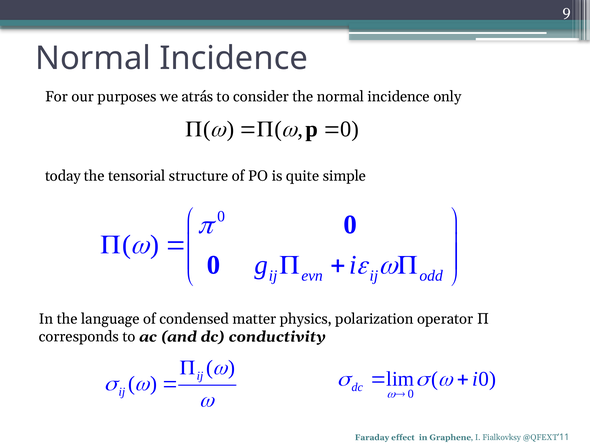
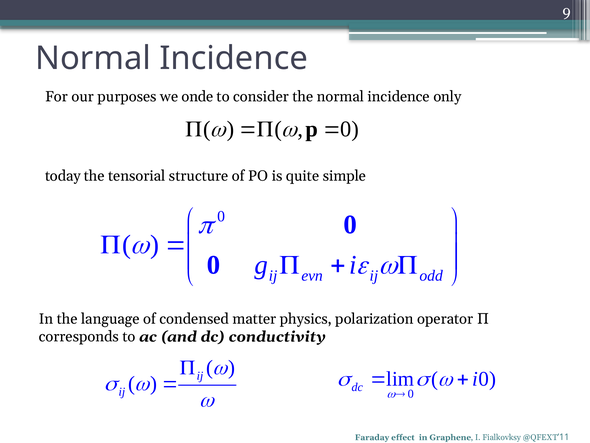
atrás: atrás -> onde (197, 96)
